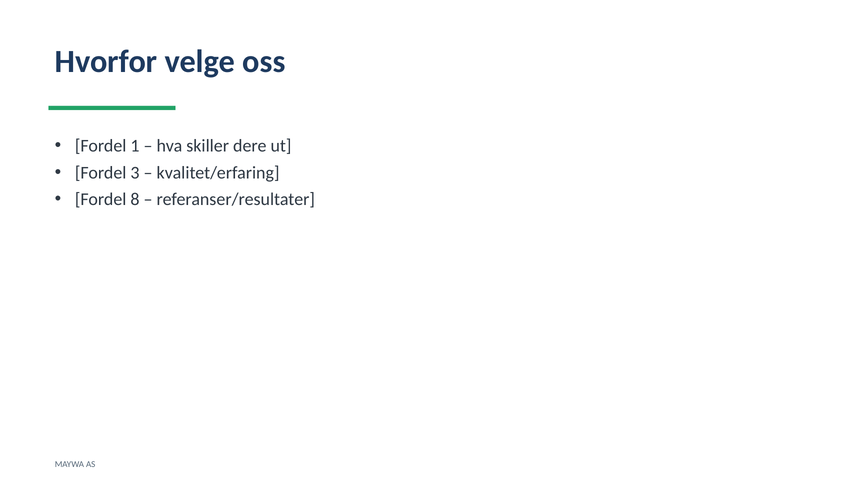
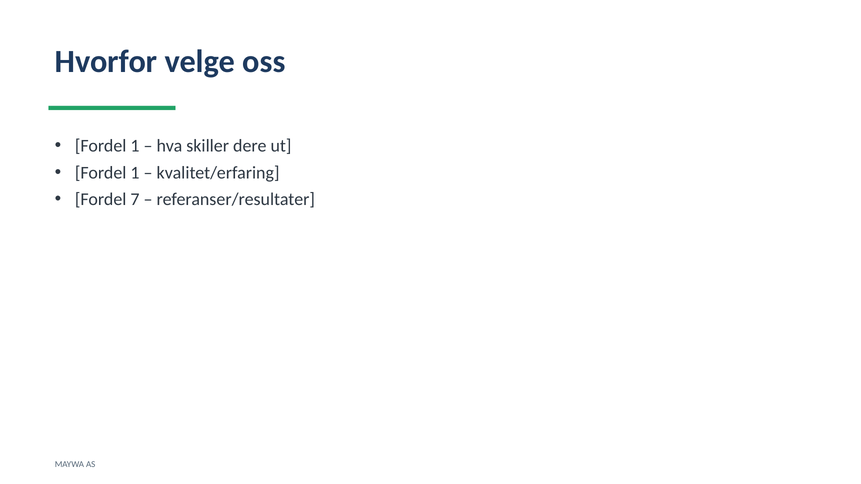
3: 3 -> 1 (135, 173)
8: 8 -> 7 (135, 200)
